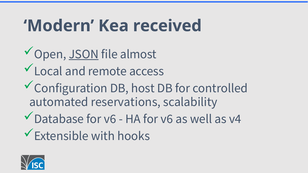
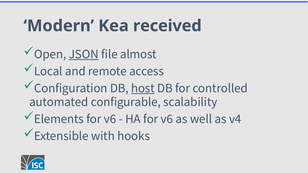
host underline: none -> present (143, 88)
reservations: reservations -> configurable (126, 102)
Database: Database -> Elements (59, 119)
